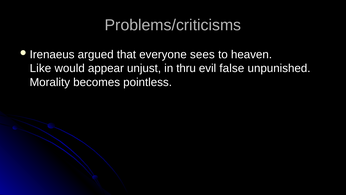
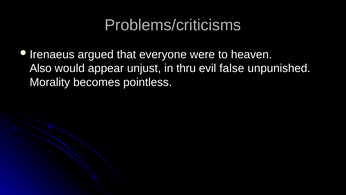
sees: sees -> were (202, 54)
Like: Like -> Also (41, 68)
